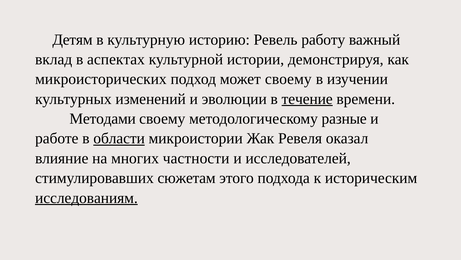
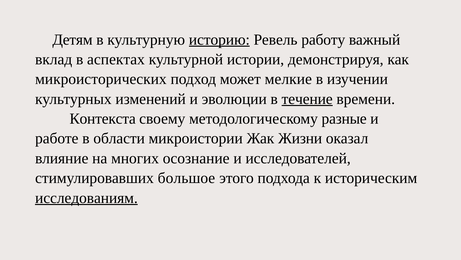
историю underline: none -> present (219, 40)
может своему: своему -> мелкие (288, 79)
Методами: Методами -> Контекста (103, 118)
области underline: present -> none (119, 138)
Ревеля: Ревеля -> Жизни (300, 138)
частности: частности -> осознание (196, 158)
сюжетам: сюжетам -> большое (186, 178)
